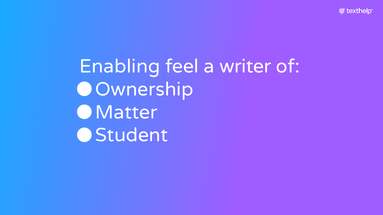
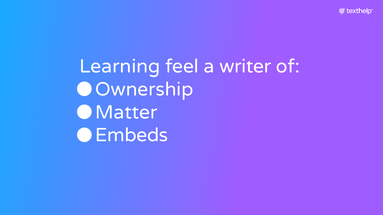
Enabling: Enabling -> Learning (120, 66)
Student: Student -> Embeds (132, 135)
